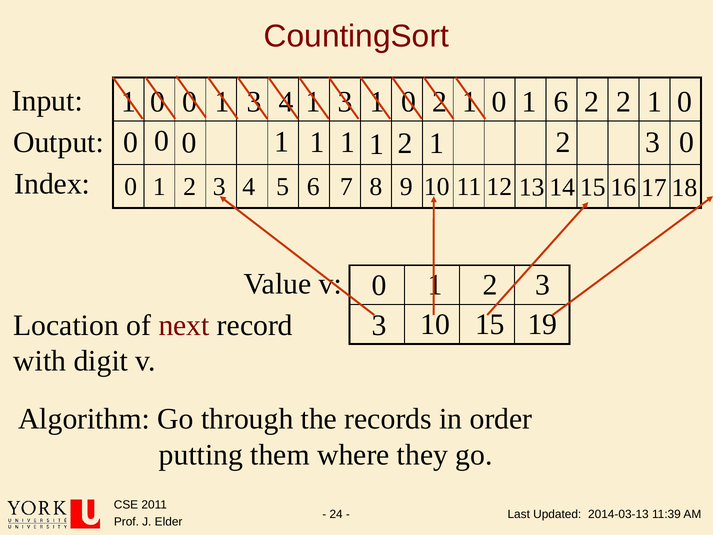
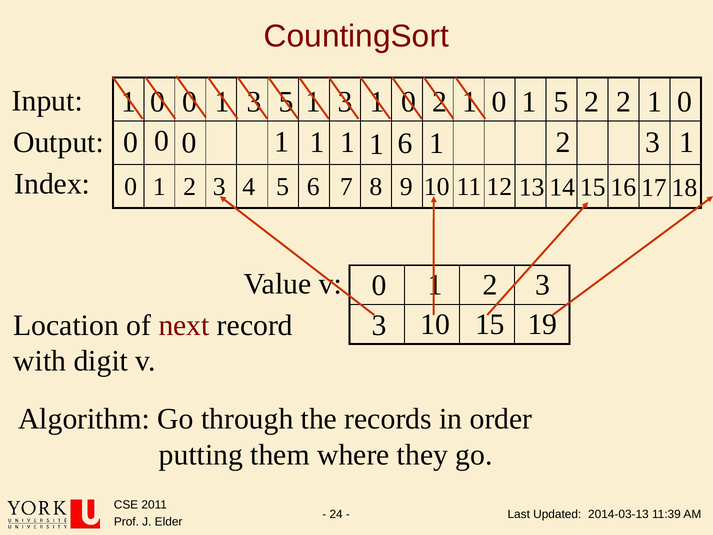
3 4: 4 -> 5 (286, 102)
1 6: 6 -> 5 (561, 102)
1 2: 2 -> 6 (405, 143)
0: 0 -> 1 (686, 142)
